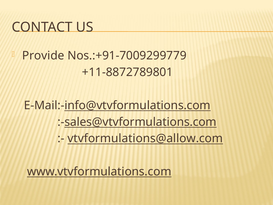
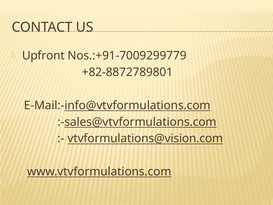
Provide: Provide -> Upfront (43, 56)
+11-8872789801: +11-8872789801 -> +82-8872789801 (127, 72)
vtvformulations@allow.com: vtvformulations@allow.com -> vtvformulations@vision.com (145, 138)
